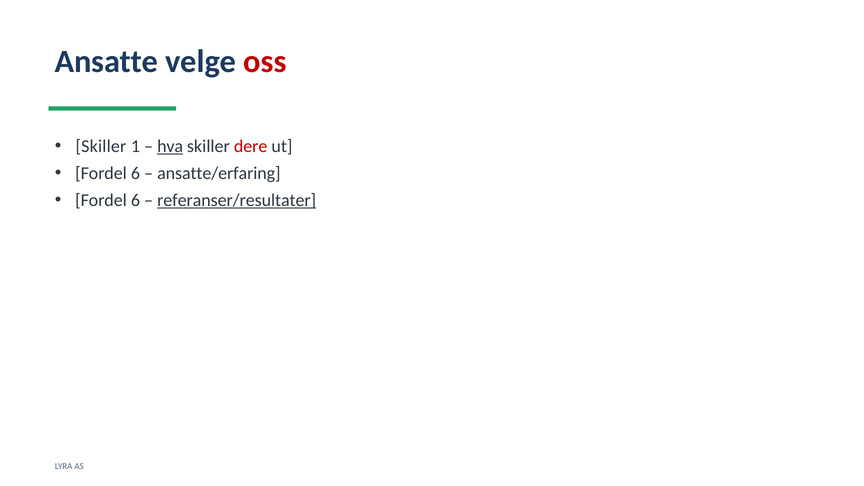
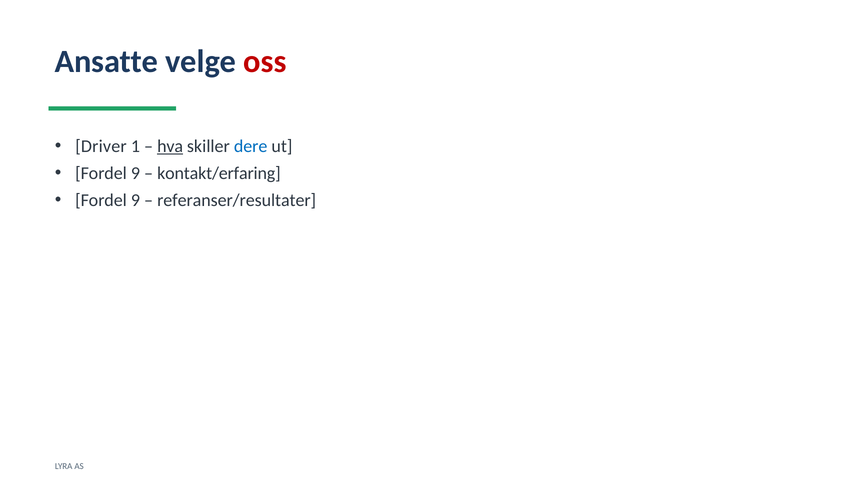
Skiller: Skiller -> Driver (101, 146)
dere colour: red -> blue (251, 146)
6: 6 -> 9 (135, 173)
ansatte/erfaring: ansatte/erfaring -> kontakt/erfaring (219, 173)
6: 6 -> 9 (135, 200)
referanser/resultater underline: present -> none (237, 200)
